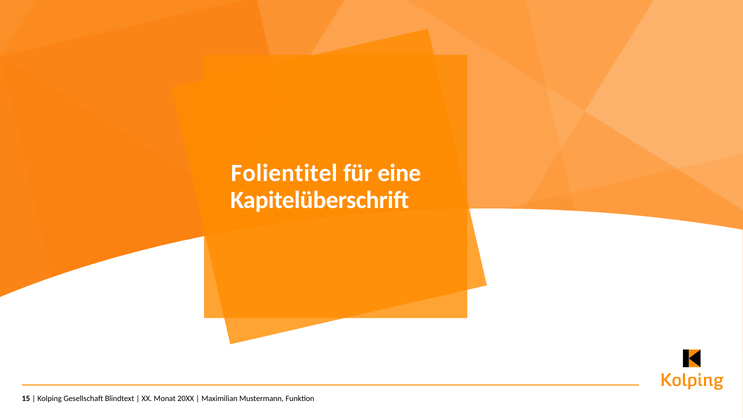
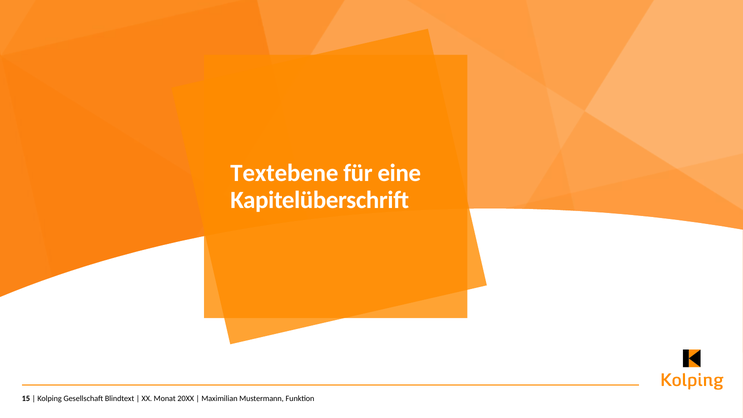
Folientitel: Folientitel -> Textebene (284, 173)
